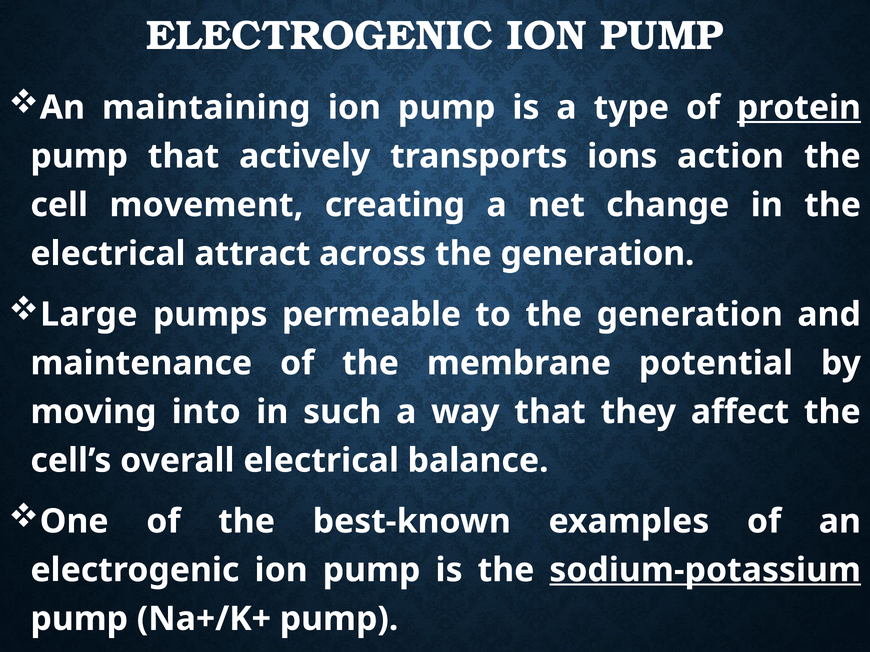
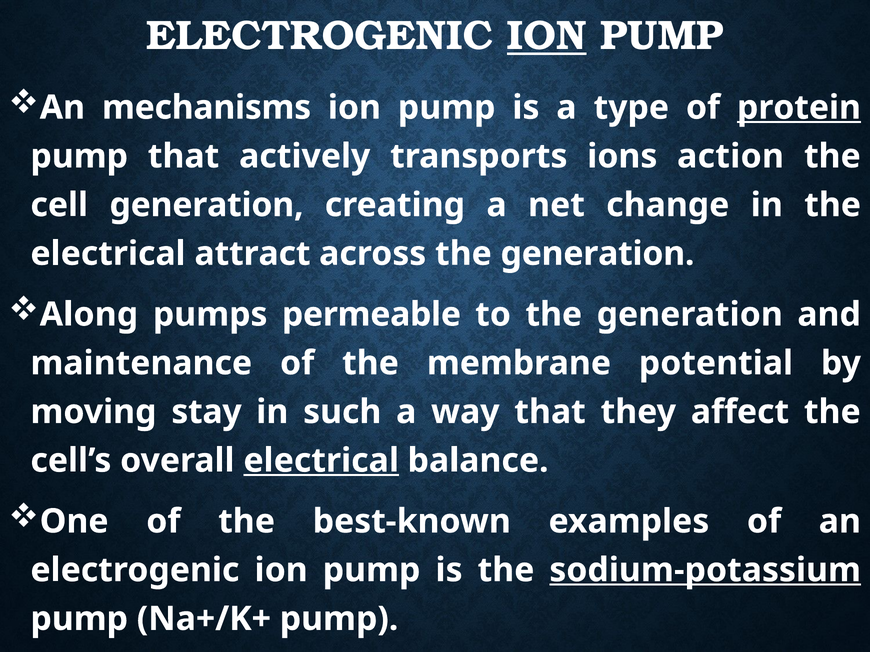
ION underline: none -> present (547, 36)
maintaining: maintaining -> mechanisms (207, 108)
cell movement: movement -> generation (207, 205)
Large: Large -> Along (89, 315)
into: into -> stay (207, 412)
electrical underline: none -> present (321, 461)
